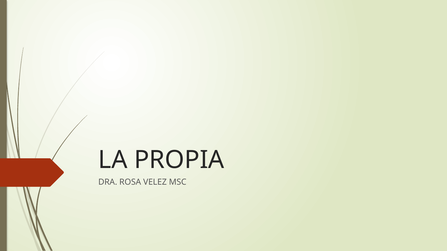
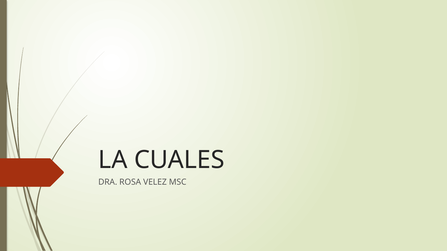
PROPIA: PROPIA -> CUALES (179, 160)
